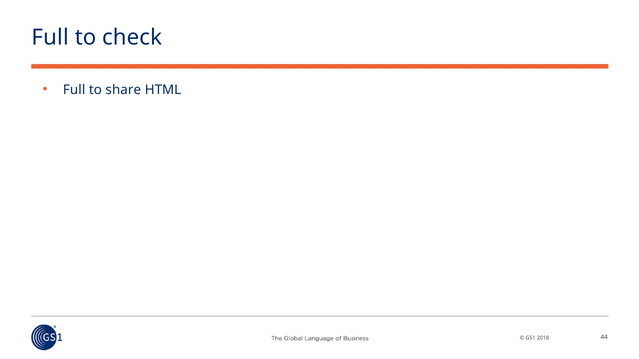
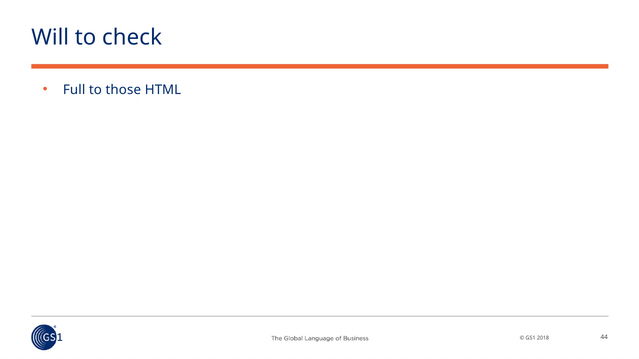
Full: Full -> Will (50, 37)
share: share -> those (123, 90)
